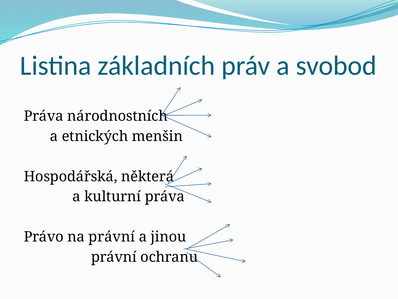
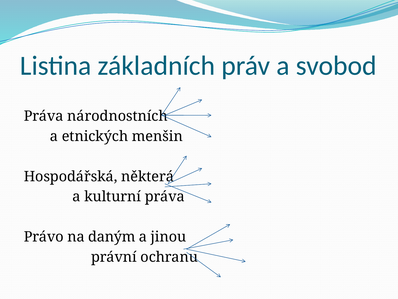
na právní: právní -> daným (112, 237)
